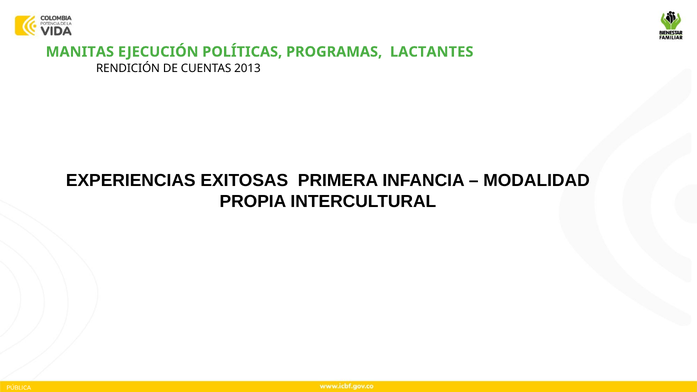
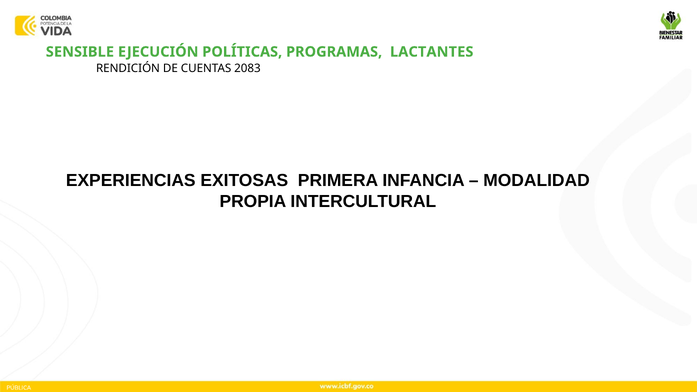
MANITAS: MANITAS -> SENSIBLE (80, 52)
2013: 2013 -> 2083 (247, 69)
